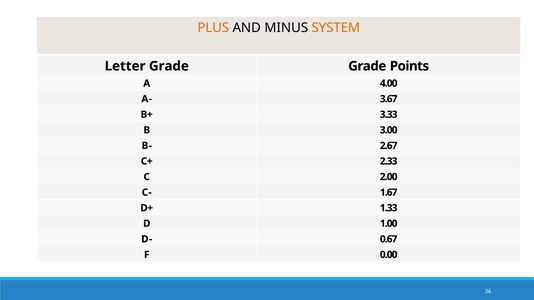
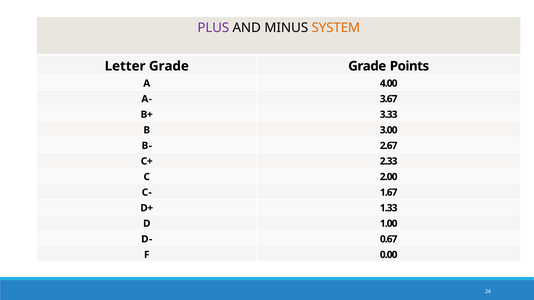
PLUS colour: orange -> purple (213, 28)
